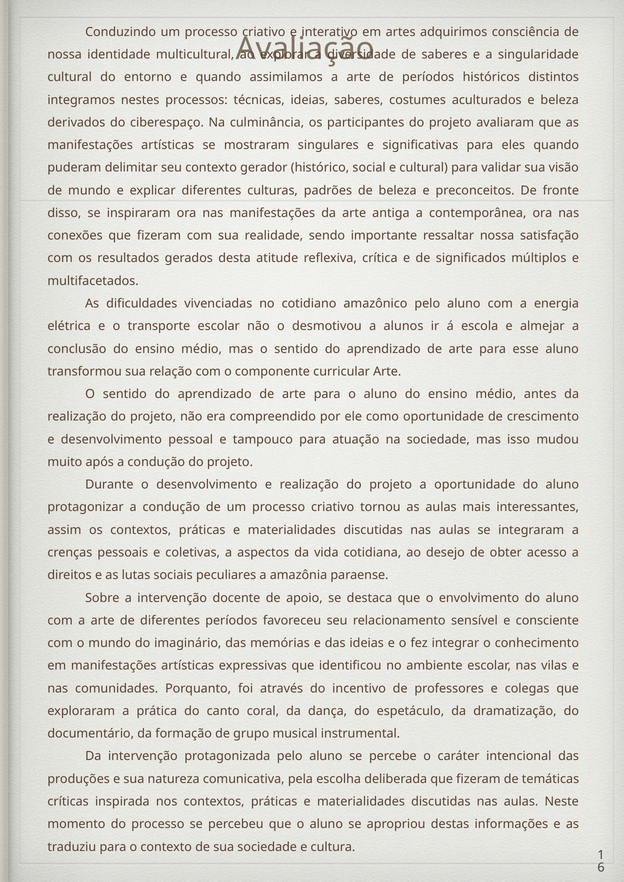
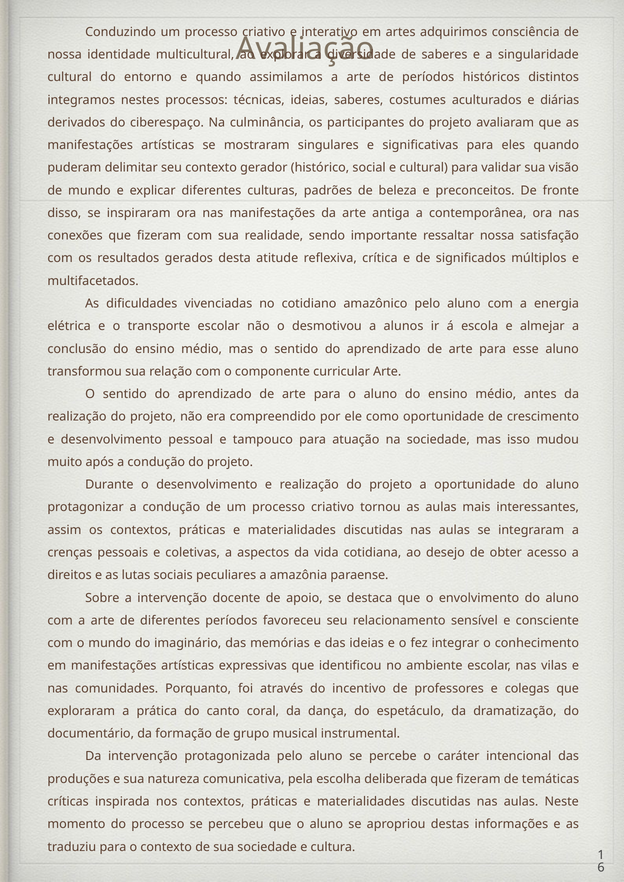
e beleza: beleza -> diárias (560, 100)
